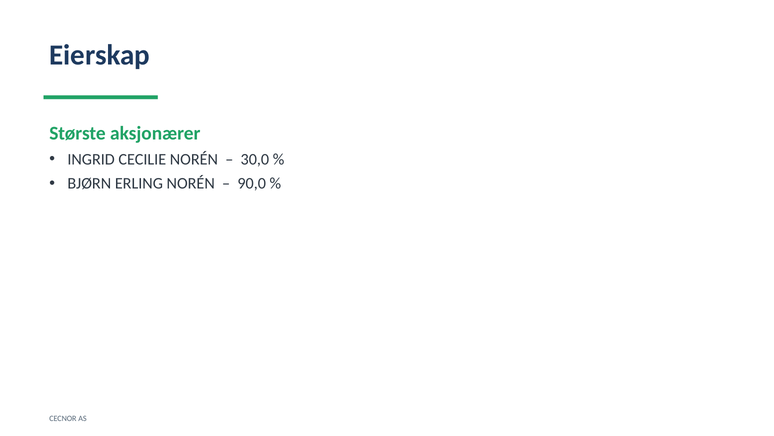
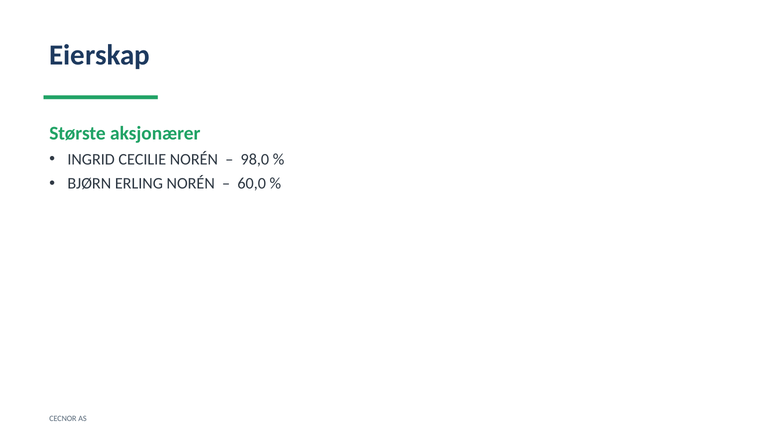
30,0: 30,0 -> 98,0 (255, 159)
90,0: 90,0 -> 60,0 (252, 183)
